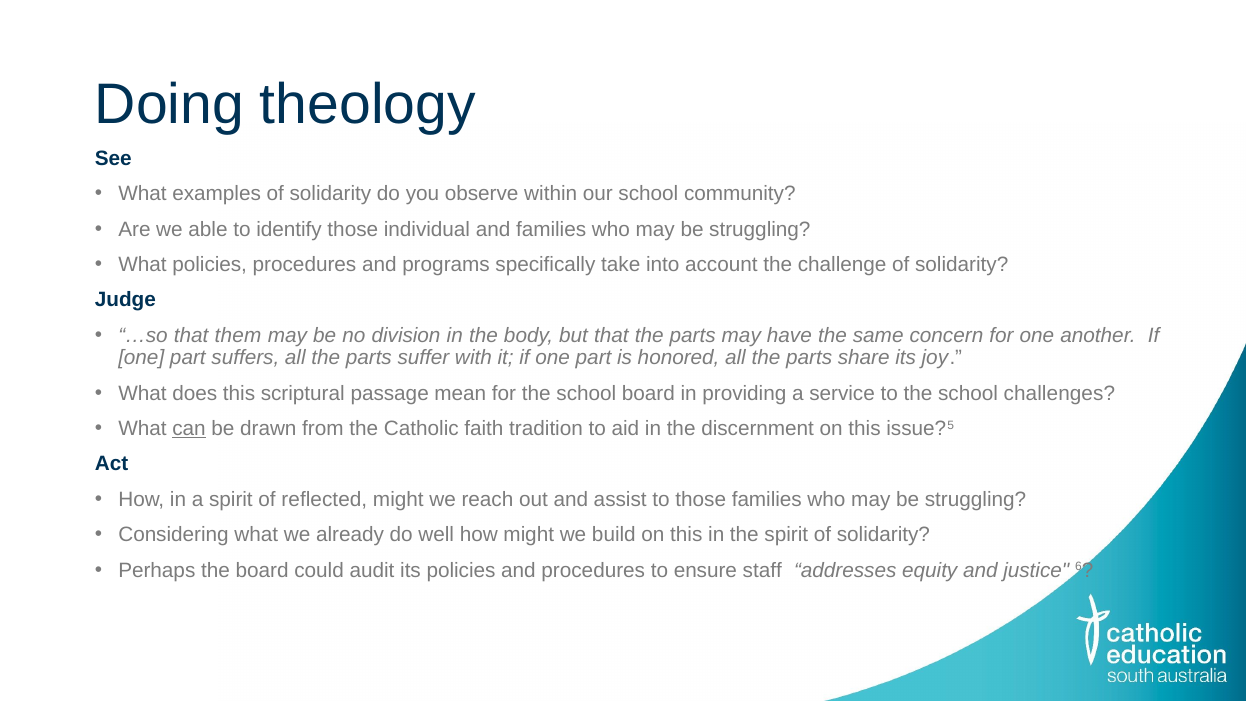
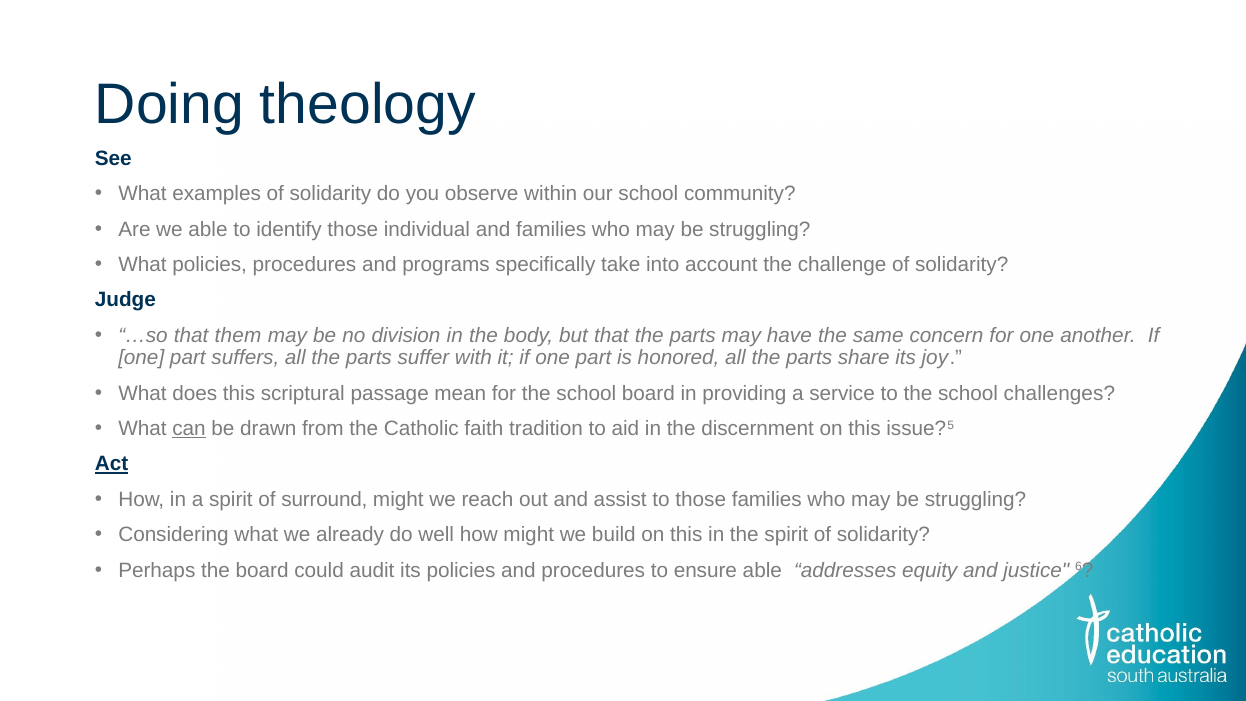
Act underline: none -> present (112, 464)
reflected: reflected -> surround (324, 499)
ensure staff: staff -> able (762, 570)
